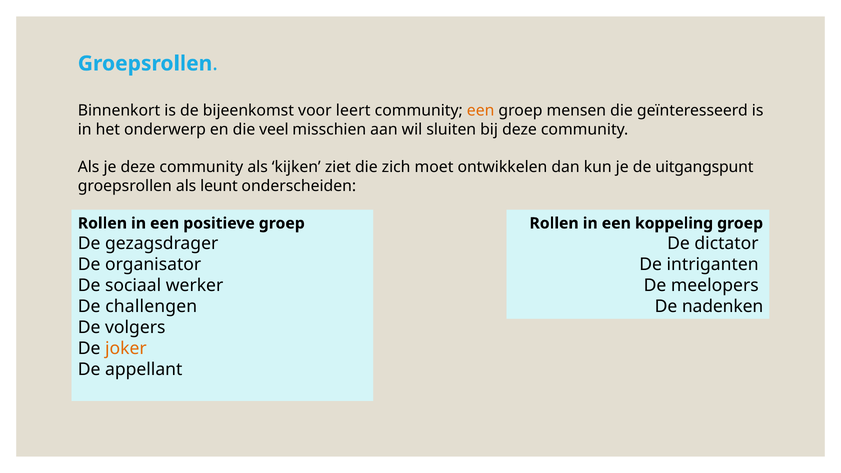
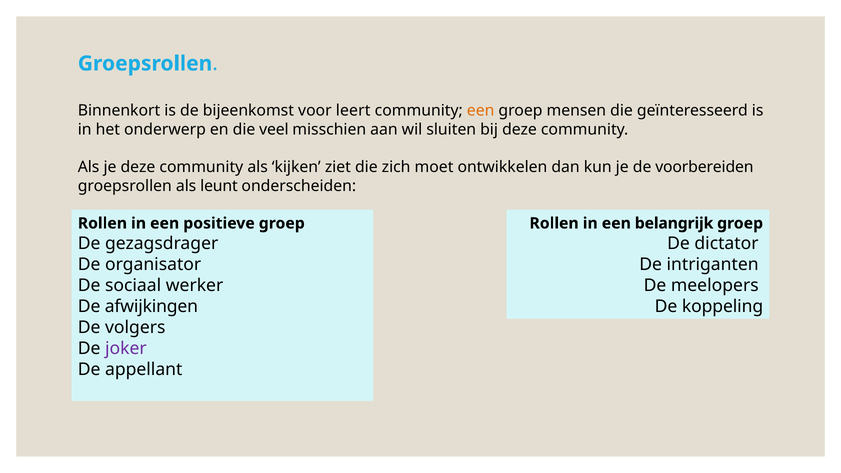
uitgangspunt: uitgangspunt -> voorbereiden (704, 167)
koppeling: koppeling -> belangrijk (674, 223)
challengen: challengen -> afwijkingen (151, 307)
nadenken: nadenken -> koppeling (723, 307)
joker colour: orange -> purple (126, 349)
